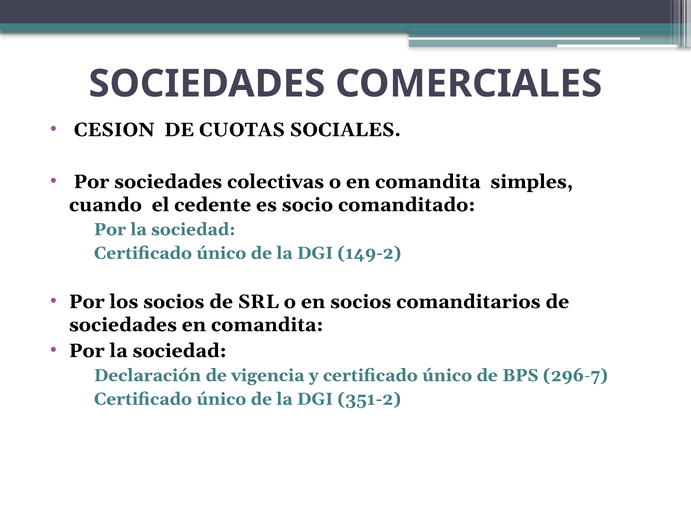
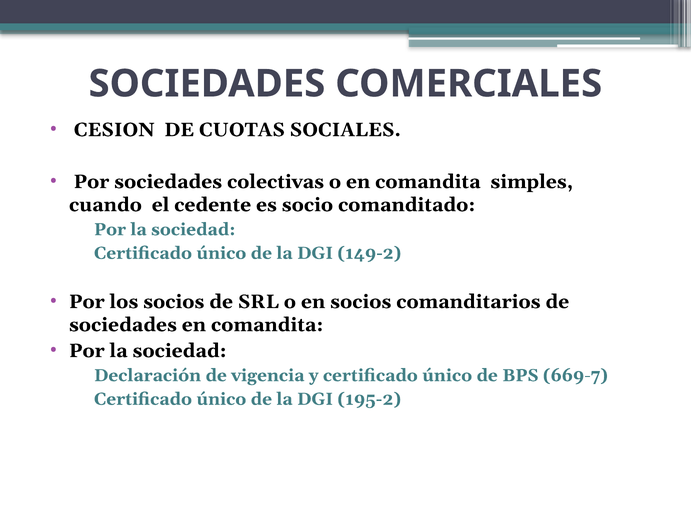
296-7: 296-7 -> 669-7 (575, 375)
351-2: 351-2 -> 195-2 (369, 399)
